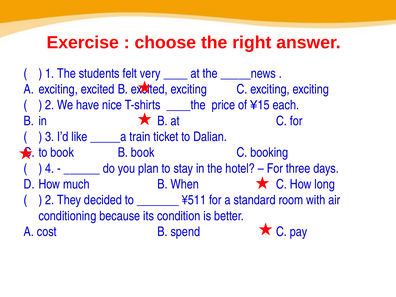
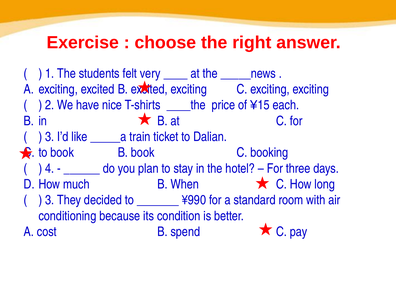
2: 2 -> 3 (50, 200)
¥511: ¥511 -> ¥990 (194, 200)
